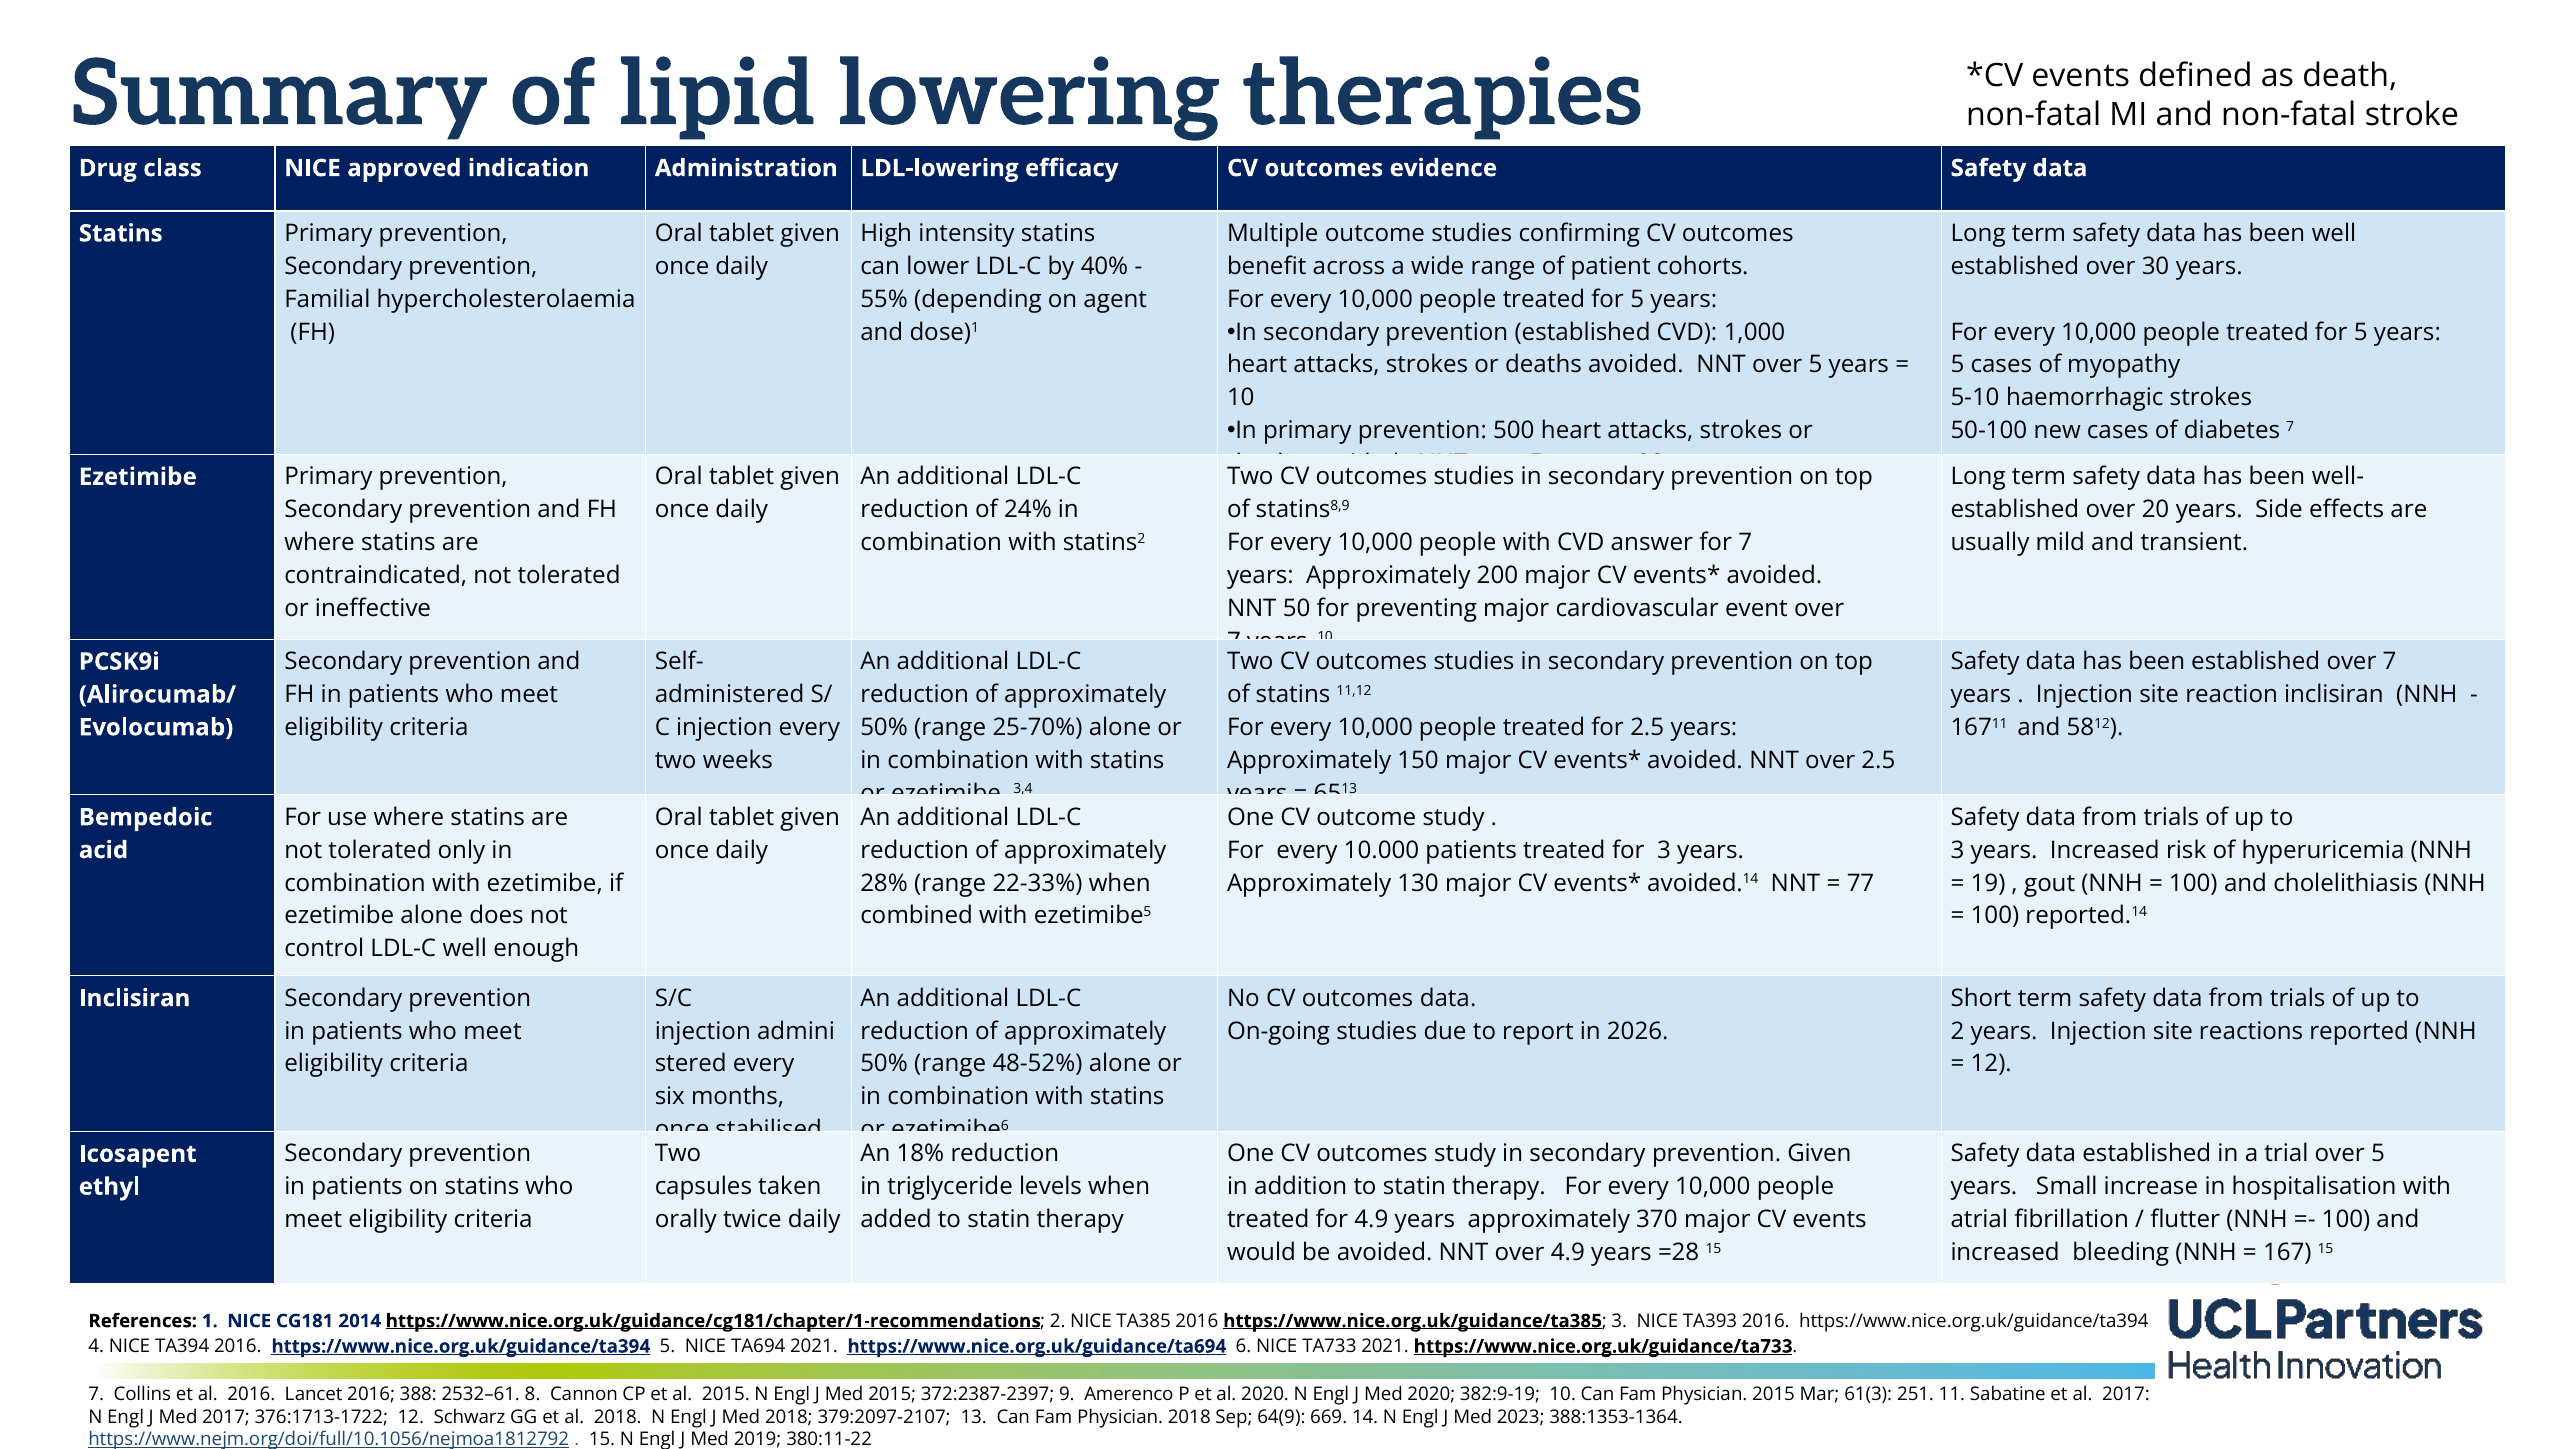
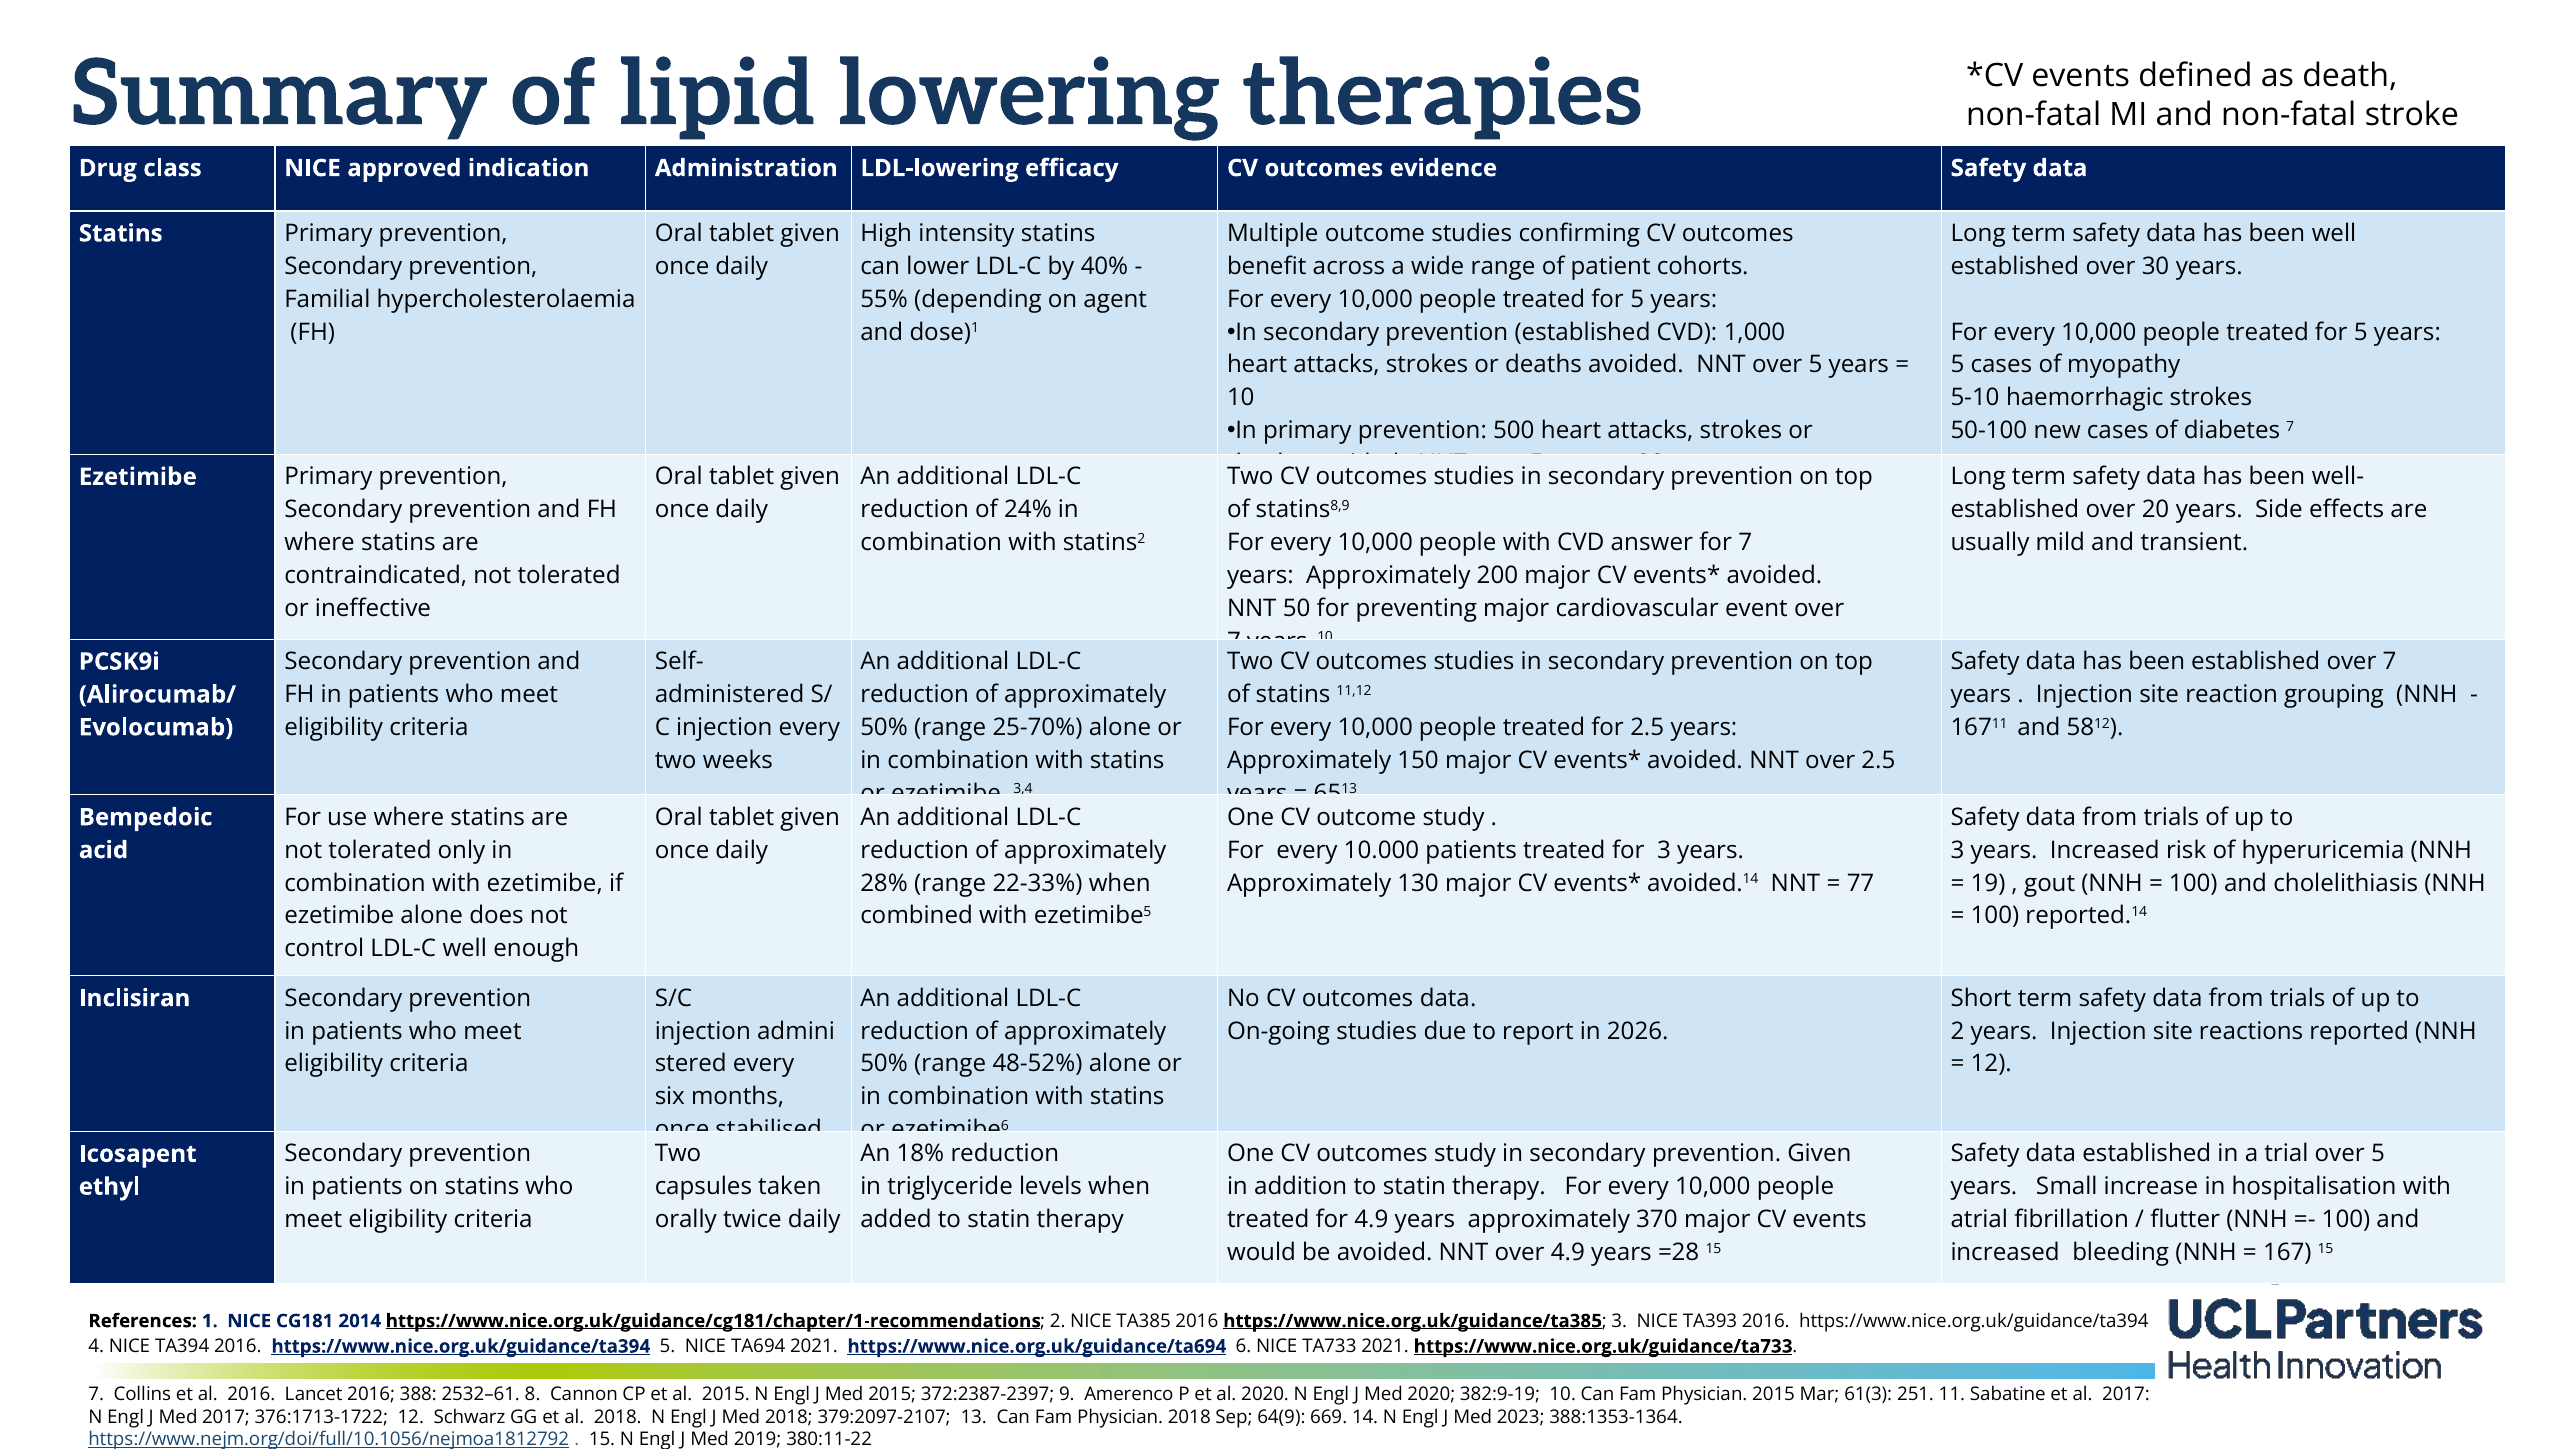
reaction inclisiran: inclisiran -> grouping (2334, 695)
